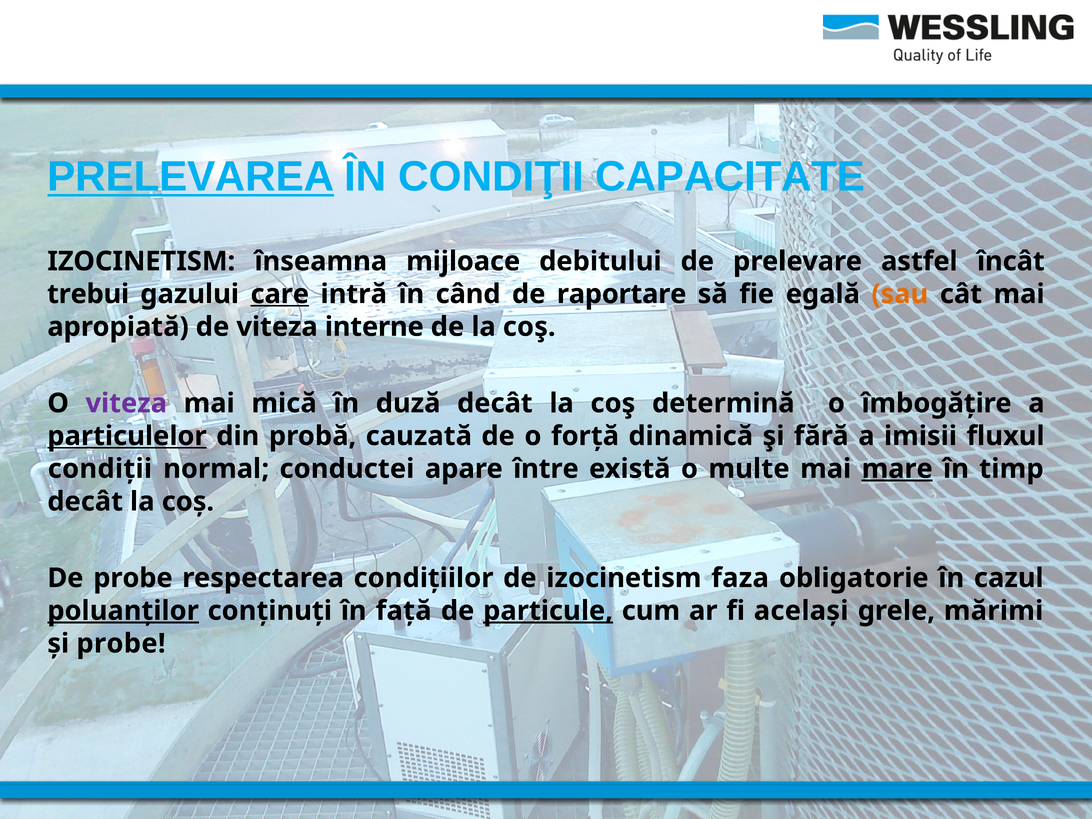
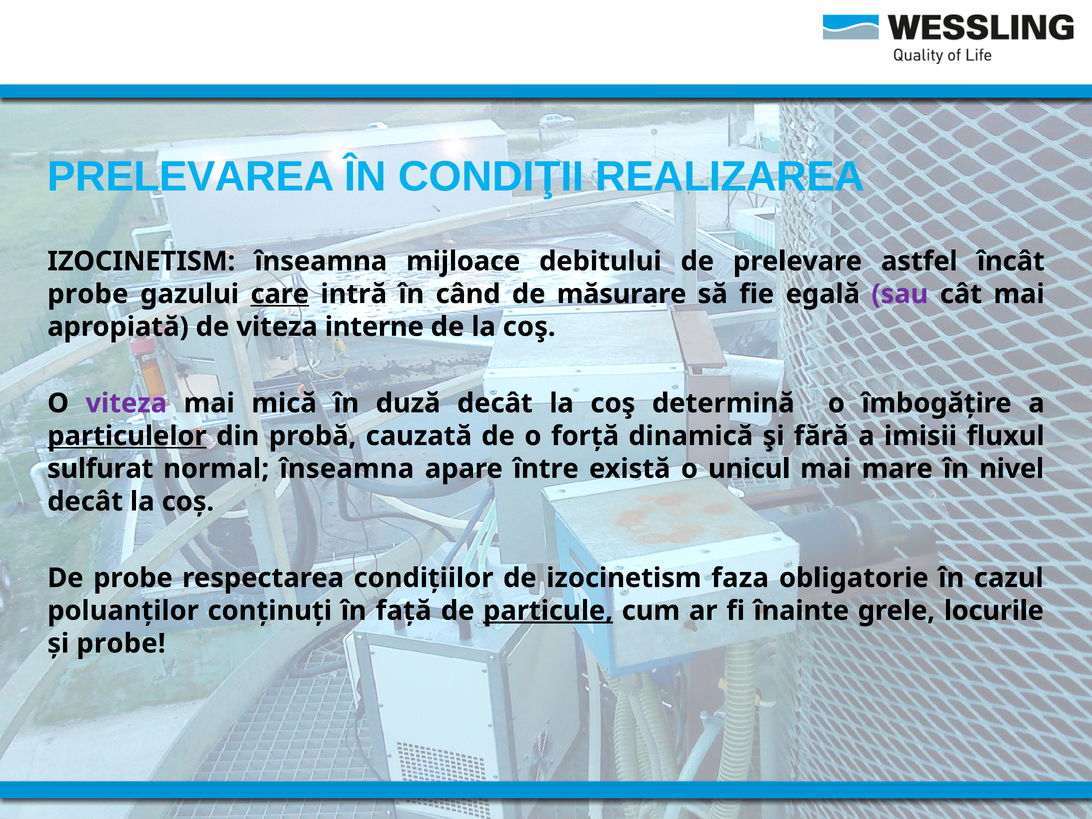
PRELEVAREA underline: present -> none (191, 177)
CAPACITATE: CAPACITATE -> REALIZAREA (730, 177)
trebui: trebui -> probe (88, 294)
raportare: raportare -> măsurare (622, 294)
sau colour: orange -> purple (900, 294)
condiţii: condiţii -> sulfurat (100, 469)
normal conductei: conductei -> înseamna (347, 469)
multe: multe -> unicul (749, 469)
mare underline: present -> none (897, 469)
timp: timp -> nivel (1012, 469)
poluanţilor underline: present -> none (123, 611)
acelaşi: acelaşi -> înainte (801, 611)
mărimi: mărimi -> locurile (994, 611)
